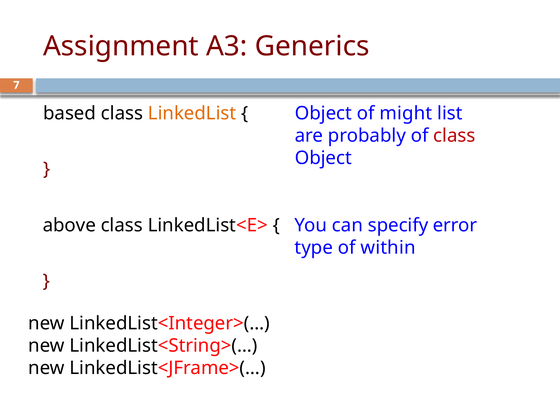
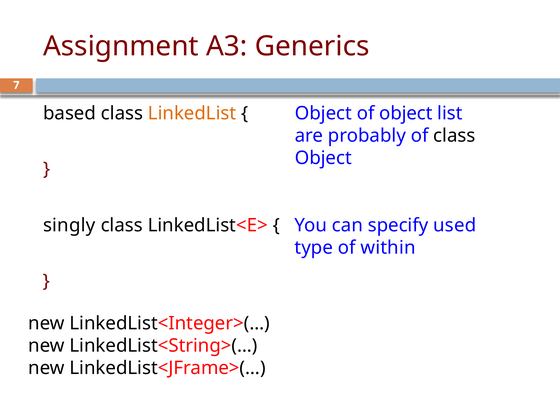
of might: might -> object (406, 113)
class colour: red -> black (454, 136)
above: above -> singly (69, 225)
error: error -> used (455, 225)
